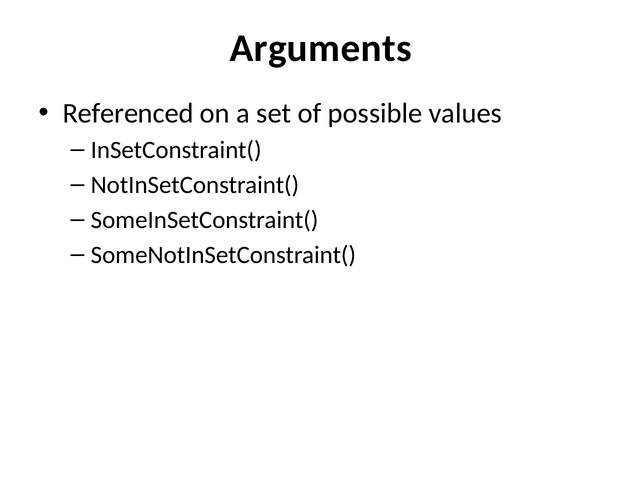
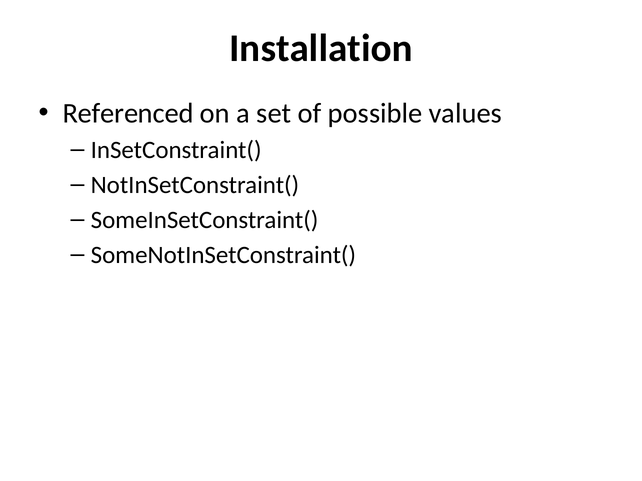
Arguments: Arguments -> Installation (321, 48)
